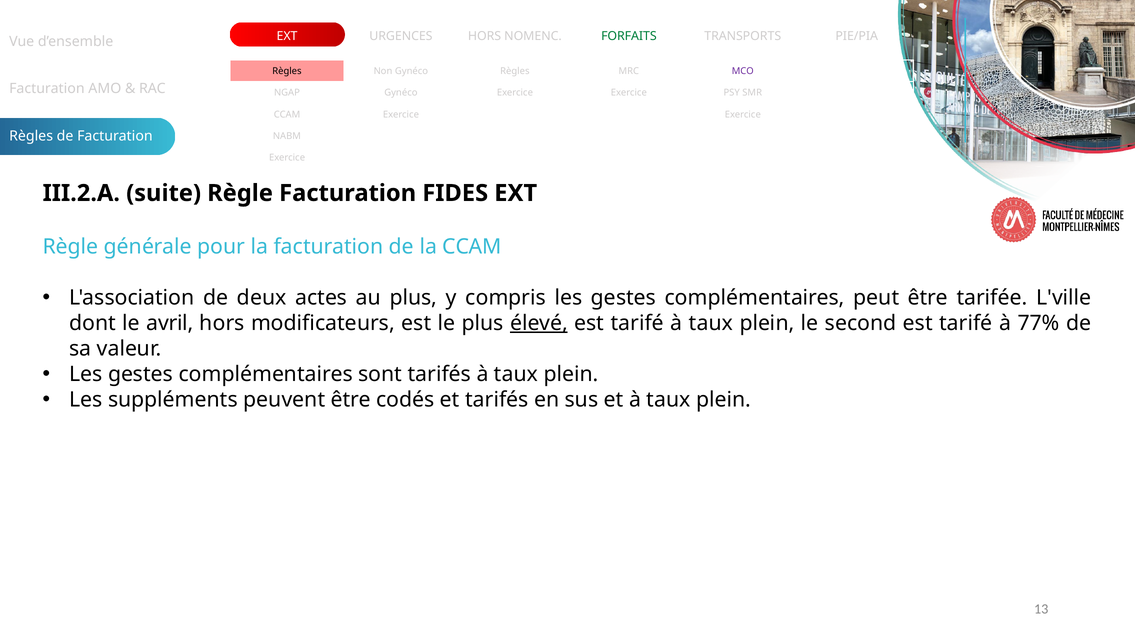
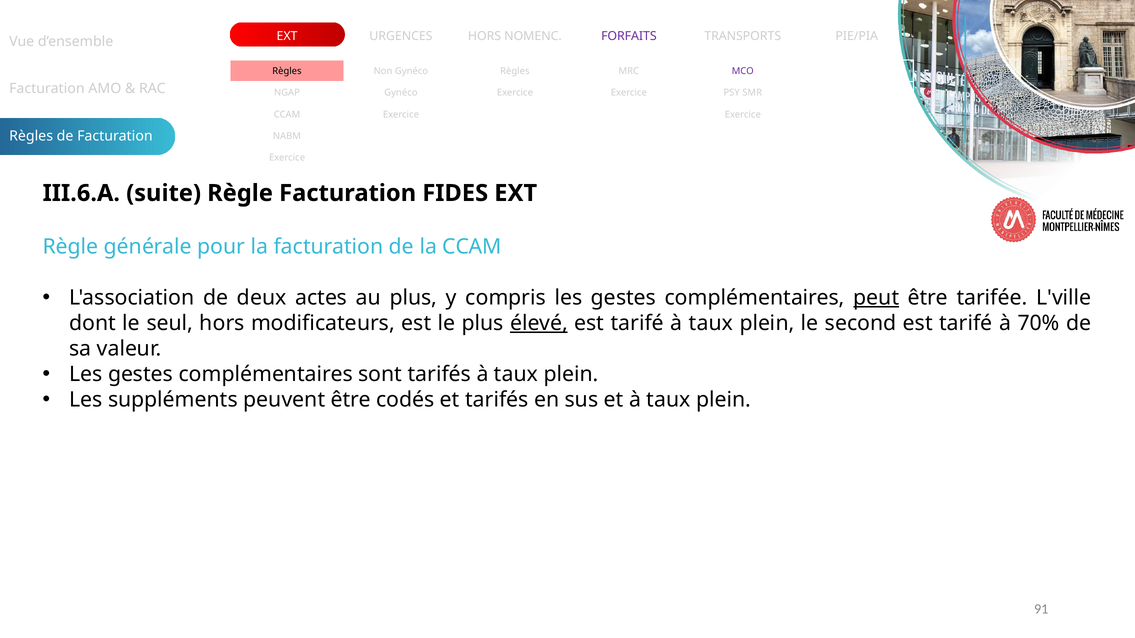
FORFAITS colour: green -> purple (629, 36)
III.2.A: III.2.A -> III.6.A (81, 193)
peut underline: none -> present (876, 298)
avril: avril -> seul (170, 323)
77%: 77% -> 70% (1039, 323)
13: 13 -> 91 (1041, 610)
